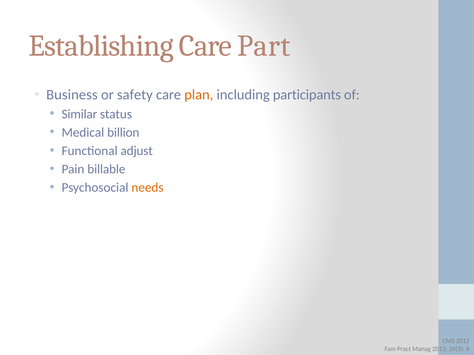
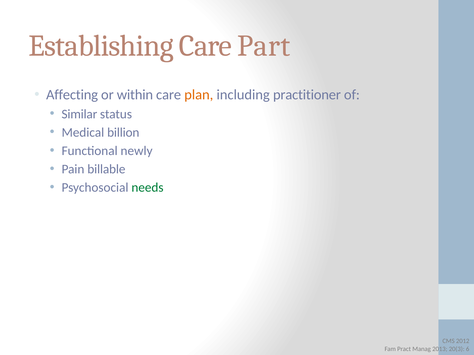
Business: Business -> Affecting (72, 95)
safety: safety -> within (135, 95)
participants: participants -> practitioner (307, 95)
adjust: adjust -> newly (137, 151)
needs colour: orange -> green (147, 188)
